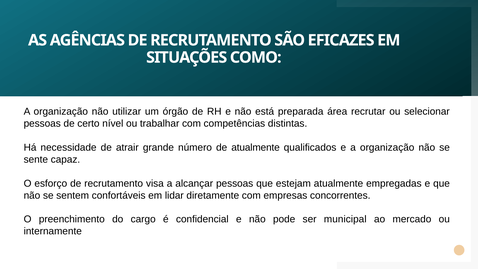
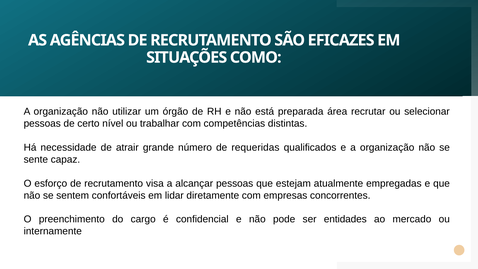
de atualmente: atualmente -> requeridas (255, 148)
municipal: municipal -> entidades (345, 219)
